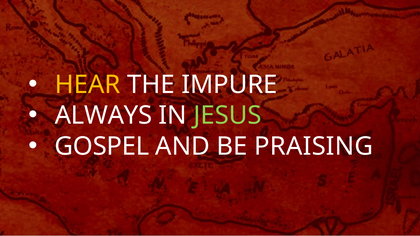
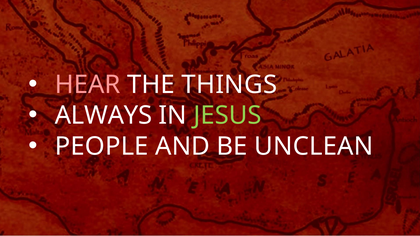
HEAR colour: yellow -> pink (88, 85)
IMPURE: IMPURE -> THINGS (229, 85)
GOSPEL: GOSPEL -> PEOPLE (102, 146)
PRAISING: PRAISING -> UNCLEAN (314, 146)
